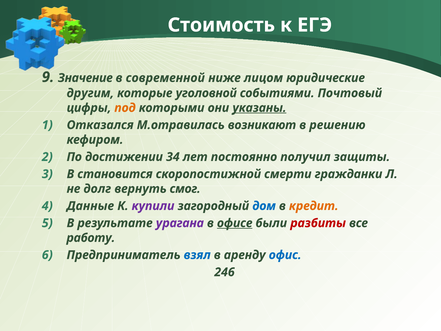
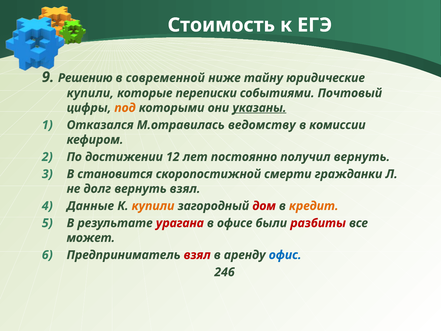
Значение: Значение -> Решению (85, 78)
лицом: лицом -> тайну (263, 78)
другим: другим -> купили (90, 93)
уголовной: уголовной -> переписки (206, 93)
возникают: возникают -> ведомству (262, 125)
решению: решению -> комиссии (337, 125)
34: 34 -> 12 (173, 157)
получил защиты: защиты -> вернуть (362, 157)
вернуть смог: смог -> взял (185, 189)
купили colour: purple -> orange (153, 206)
дом colour: blue -> red (264, 206)
урагана colour: purple -> red (180, 223)
офисе underline: present -> none (235, 223)
работу: работу -> может (91, 238)
взял colour: blue -> red (197, 255)
